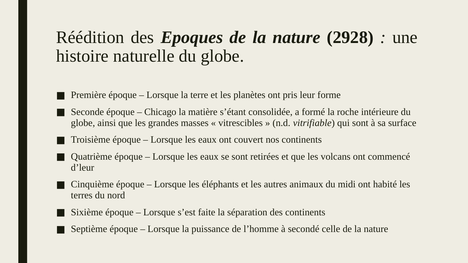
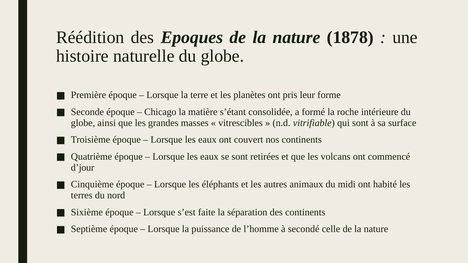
2928: 2928 -> 1878 (350, 37)
d’leur: d’leur -> d’jour (83, 168)
